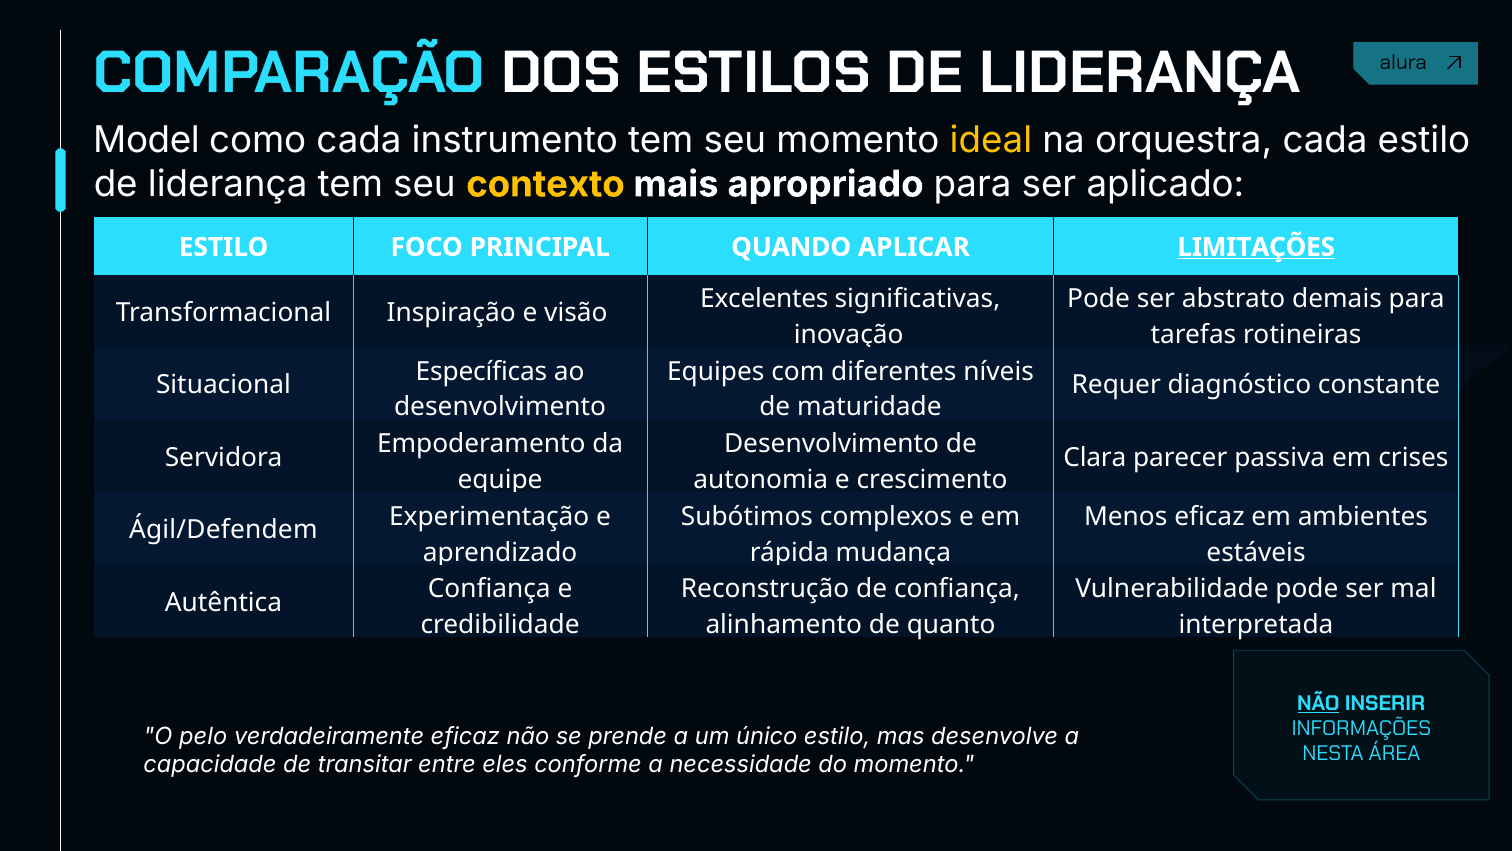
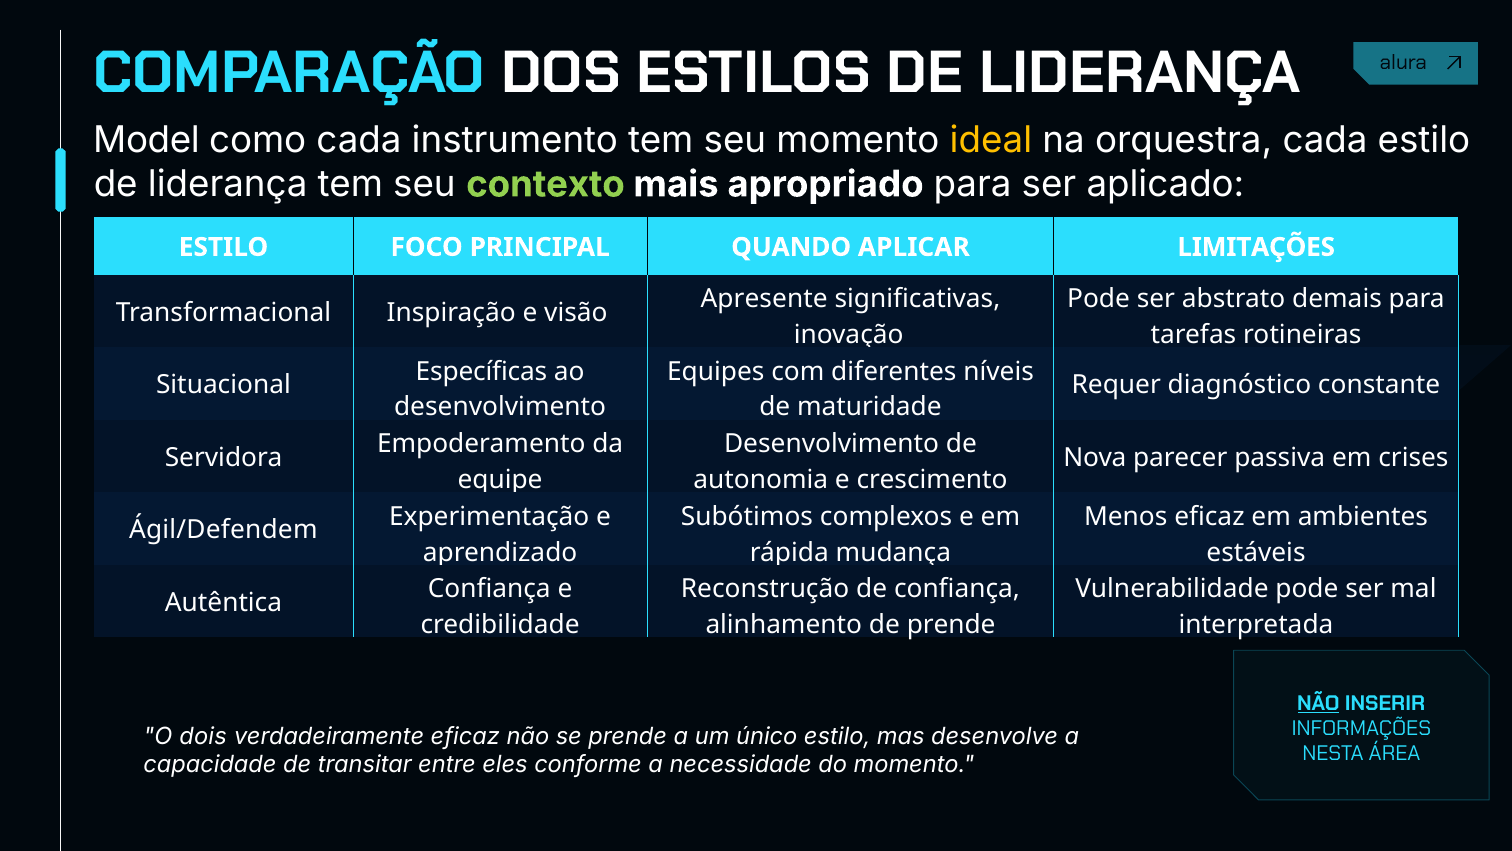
contexto colour: yellow -> light green (545, 184)
LIMITAÇÕES underline: present -> none (1256, 247)
Excelentes: Excelentes -> Apresente (764, 299)
Clara: Clara -> Nova (1095, 457)
de quanto: quanto -> prende (951, 625)
pelo: pelo -> dois (203, 736)
